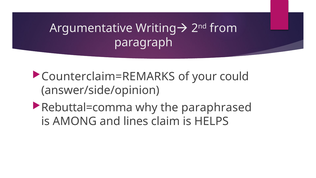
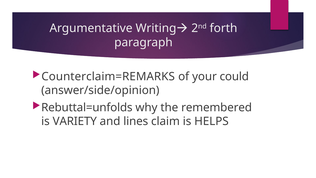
from: from -> forth (224, 28)
Rebuttal=comma: Rebuttal=comma -> Rebuttal=unfolds (87, 107)
paraphrased: paraphrased -> remembered (217, 107)
AMONG: AMONG -> VARIETY (75, 121)
